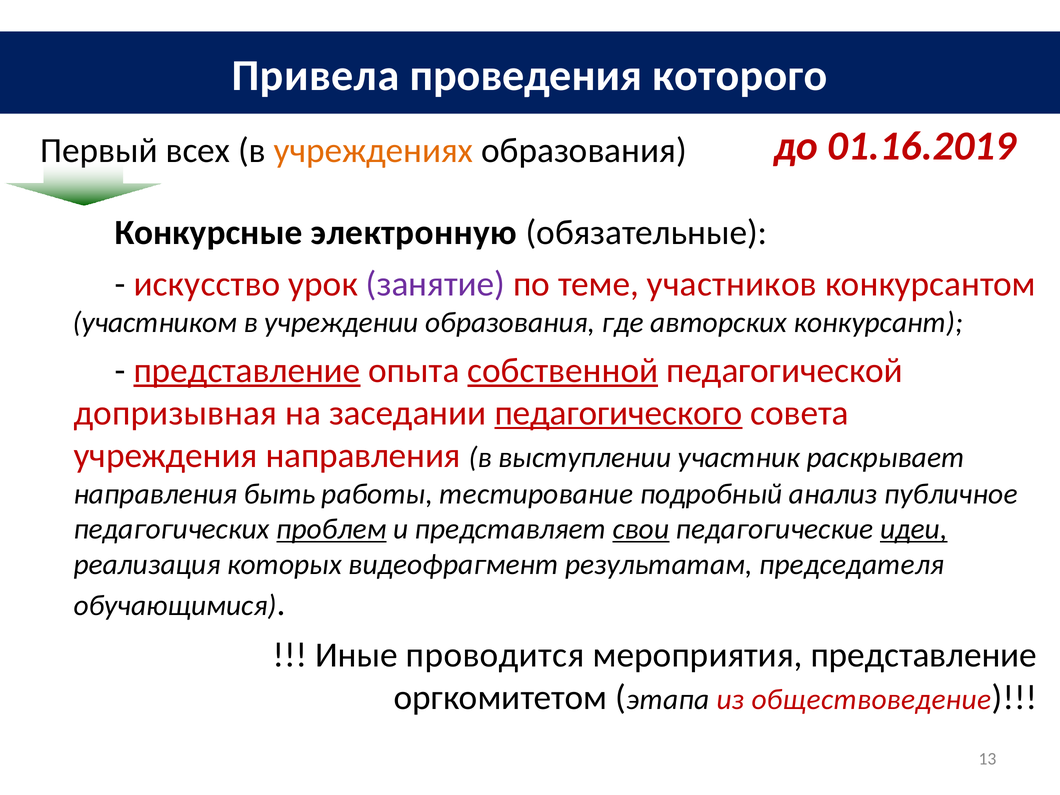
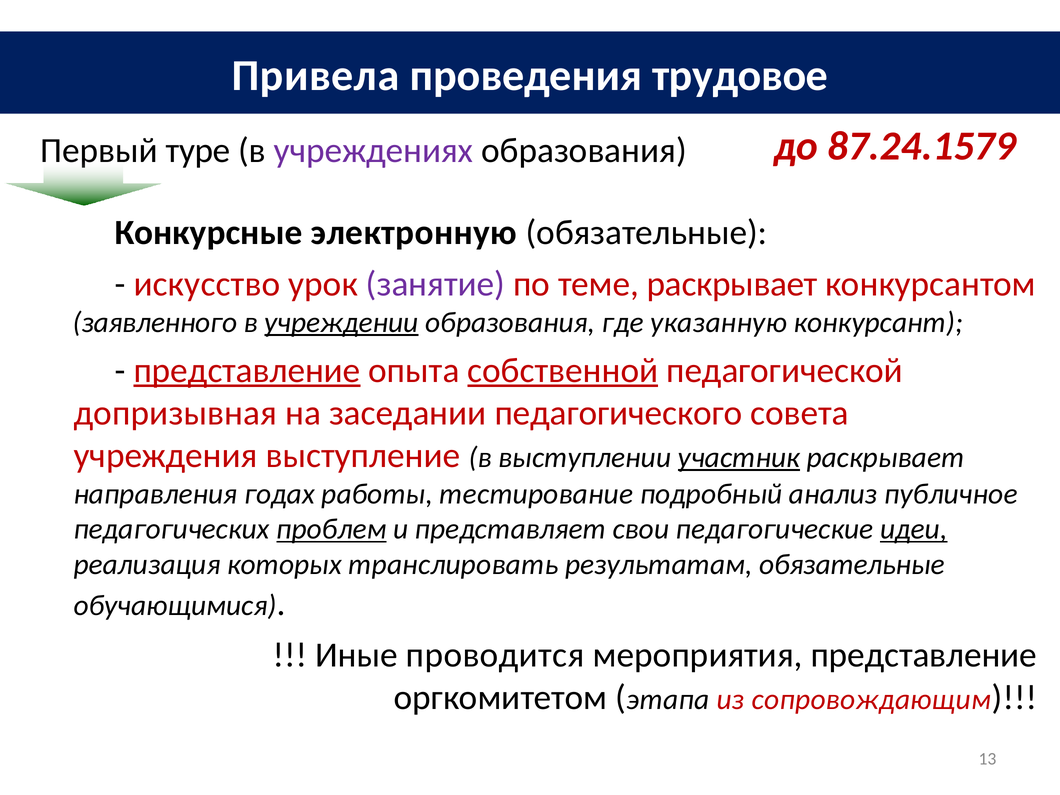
которого: которого -> трудовое (740, 76)
всех: всех -> туре (198, 151)
учреждениях colour: orange -> purple (373, 151)
01.16.2019: 01.16.2019 -> 87.24.1579 (922, 146)
теме участников: участников -> раскрывает (732, 284)
участником: участником -> заявленного (155, 322)
учреждении underline: none -> present (341, 322)
авторских: авторских -> указанную (719, 322)
педагогического underline: present -> none (619, 413)
учреждения направления: направления -> выступление (363, 455)
участник underline: none -> present (739, 457)
быть: быть -> годах (279, 494)
свои underline: present -> none (641, 529)
видеофрагмент: видеофрагмент -> транслировать (453, 565)
результатам председателя: председателя -> обязательные (852, 565)
обществоведение: обществоведение -> сопровождающим (871, 699)
